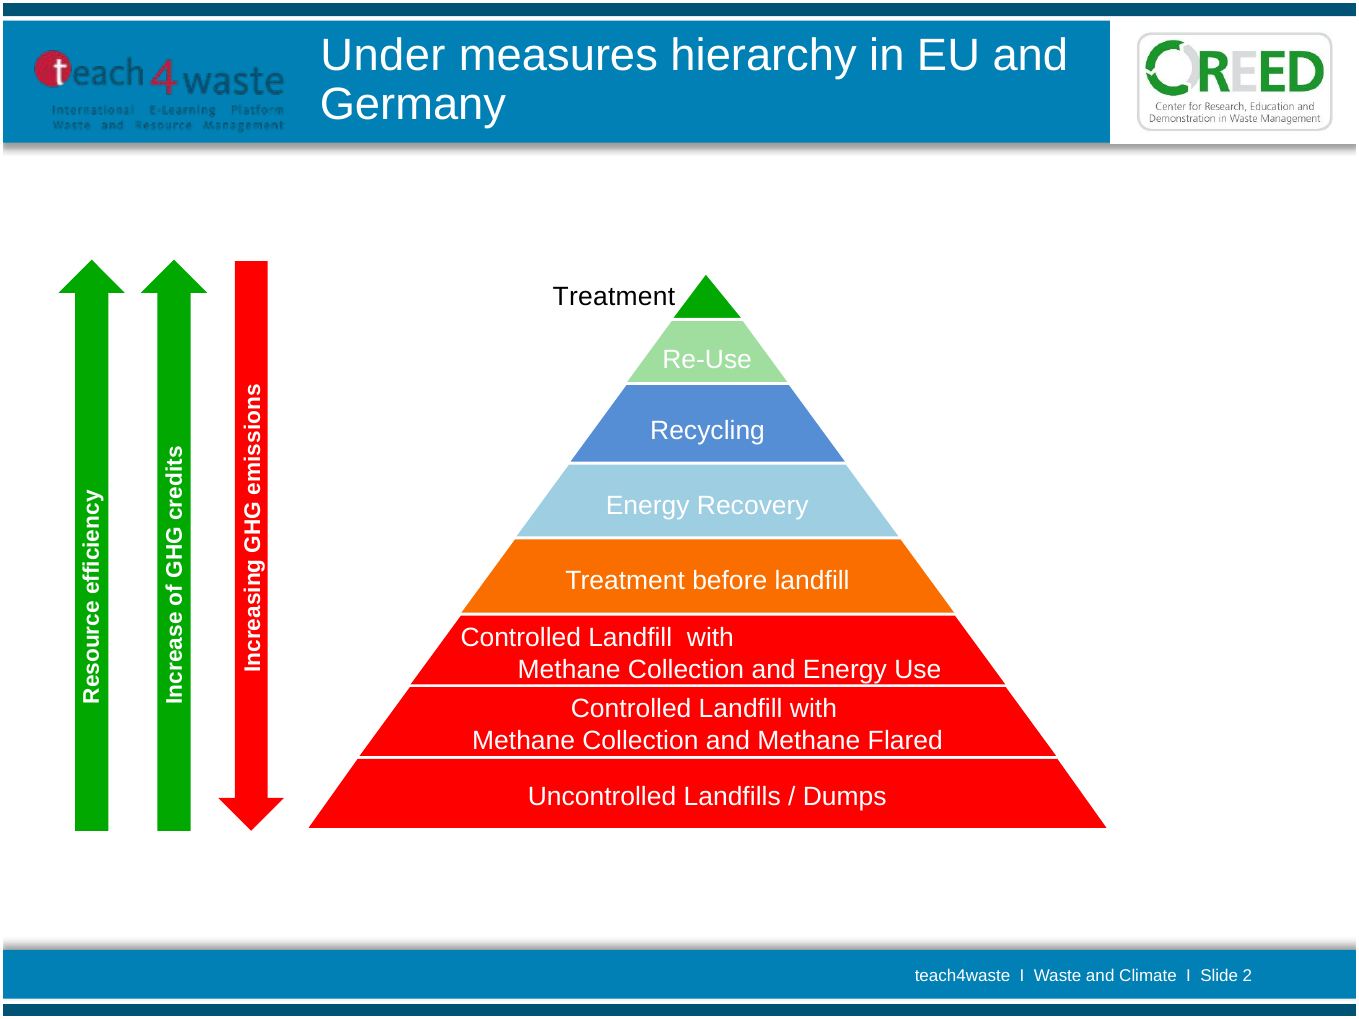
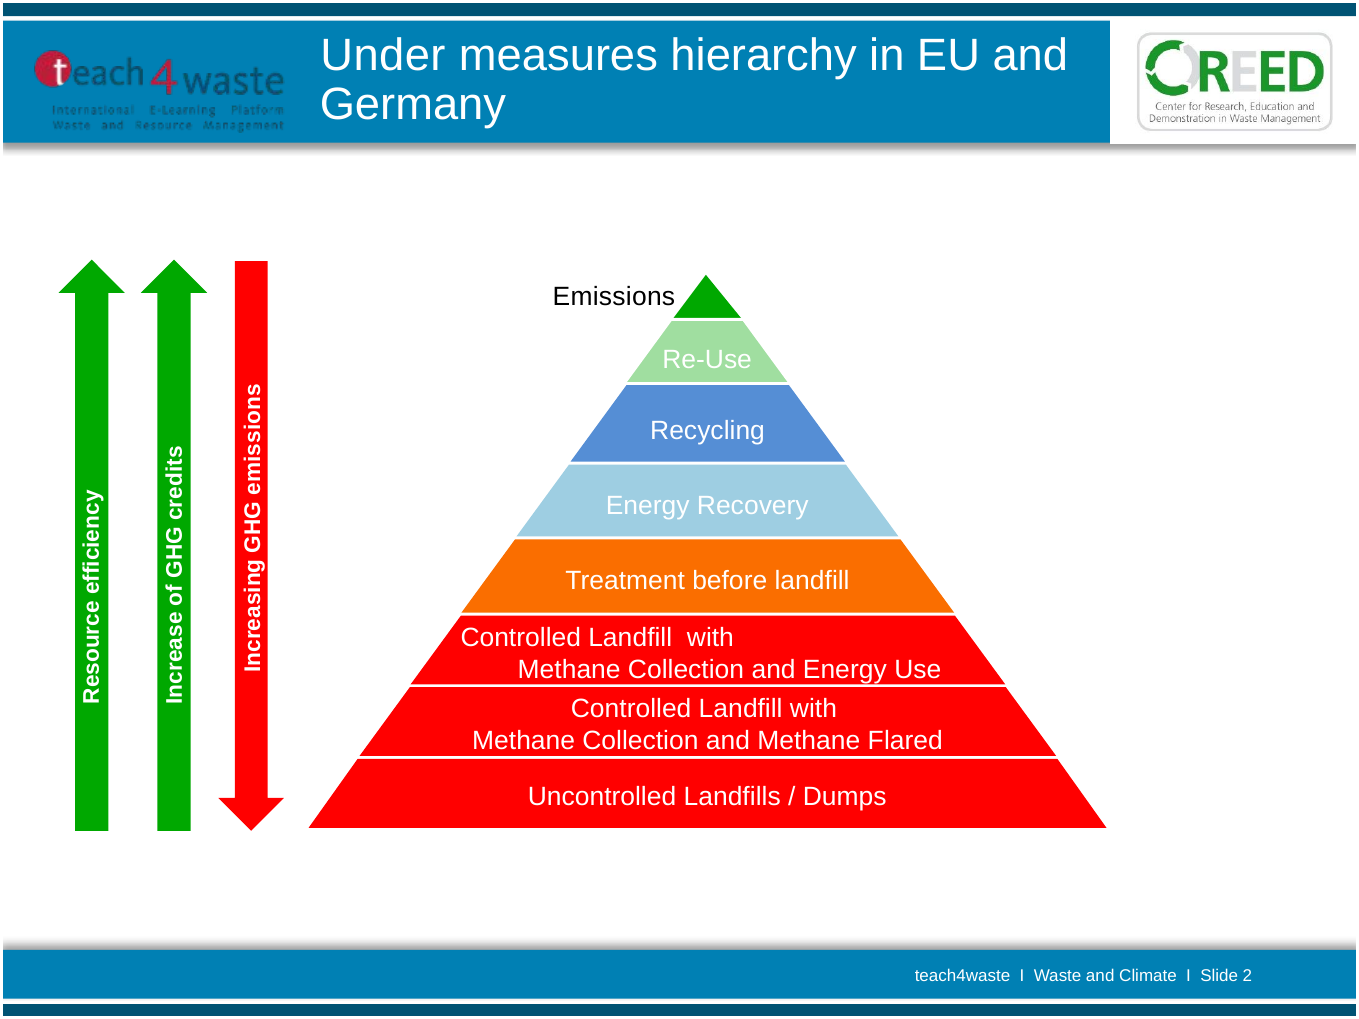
Treatment: Treatment -> Emissions (614, 297)
